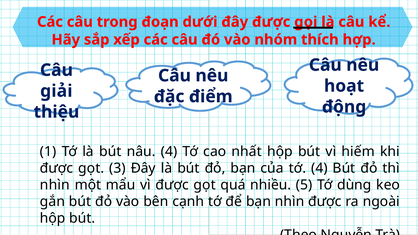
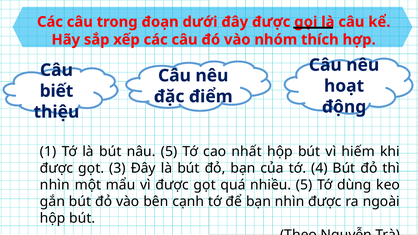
giải: giải -> biết (57, 91)
nâu 4: 4 -> 5 (169, 152)
